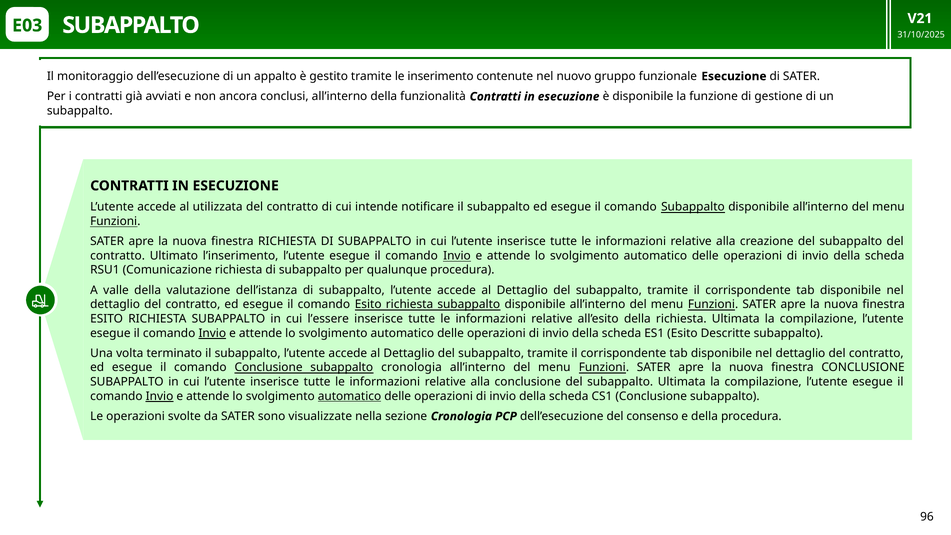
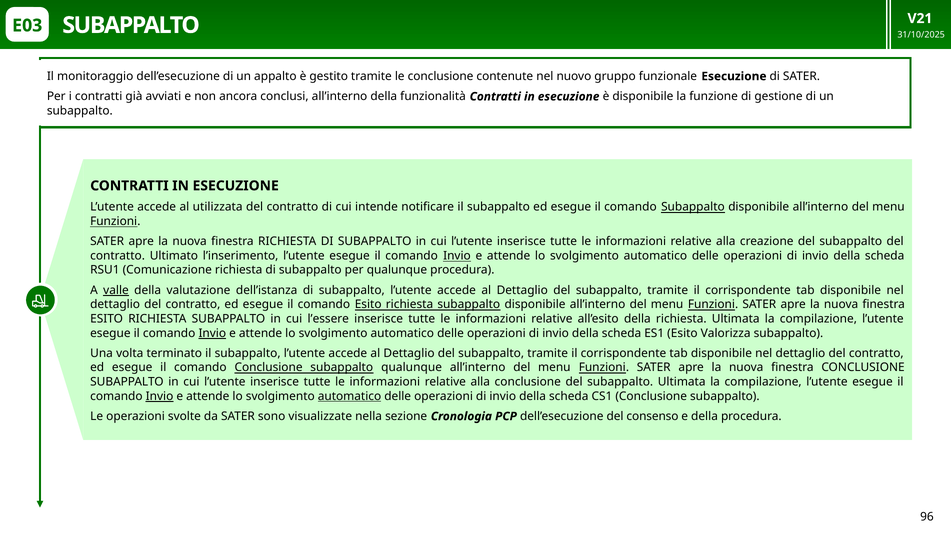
le inserimento: inserimento -> conclusione (441, 76)
valle underline: none -> present (116, 290)
Descritte: Descritte -> Valorizza (726, 333)
subappalto cronologia: cronologia -> qualunque (412, 368)
